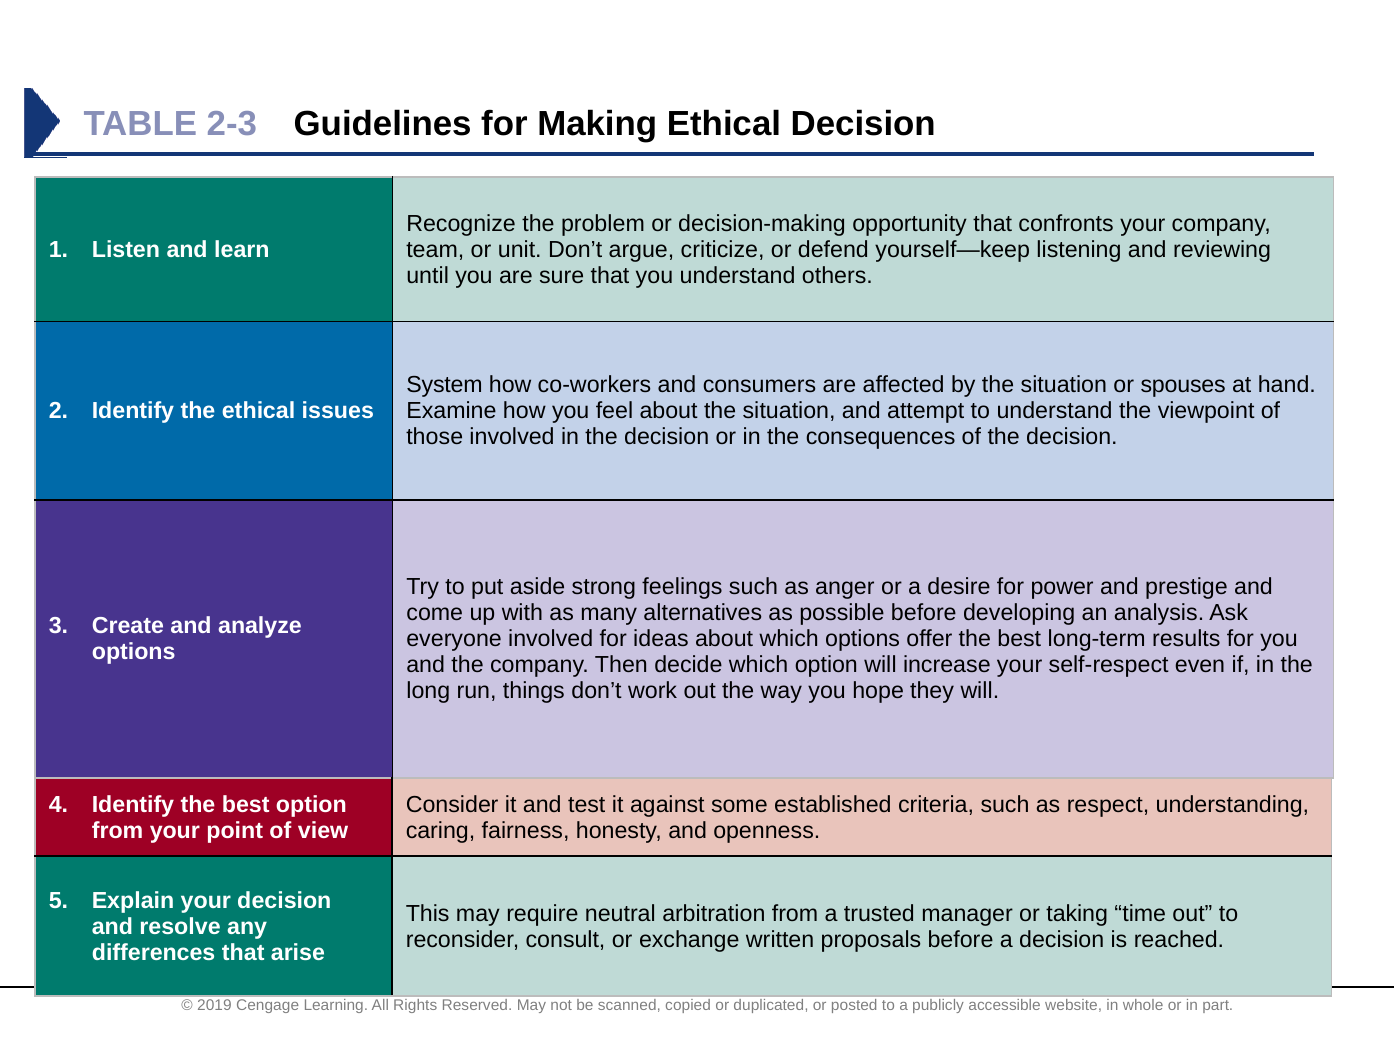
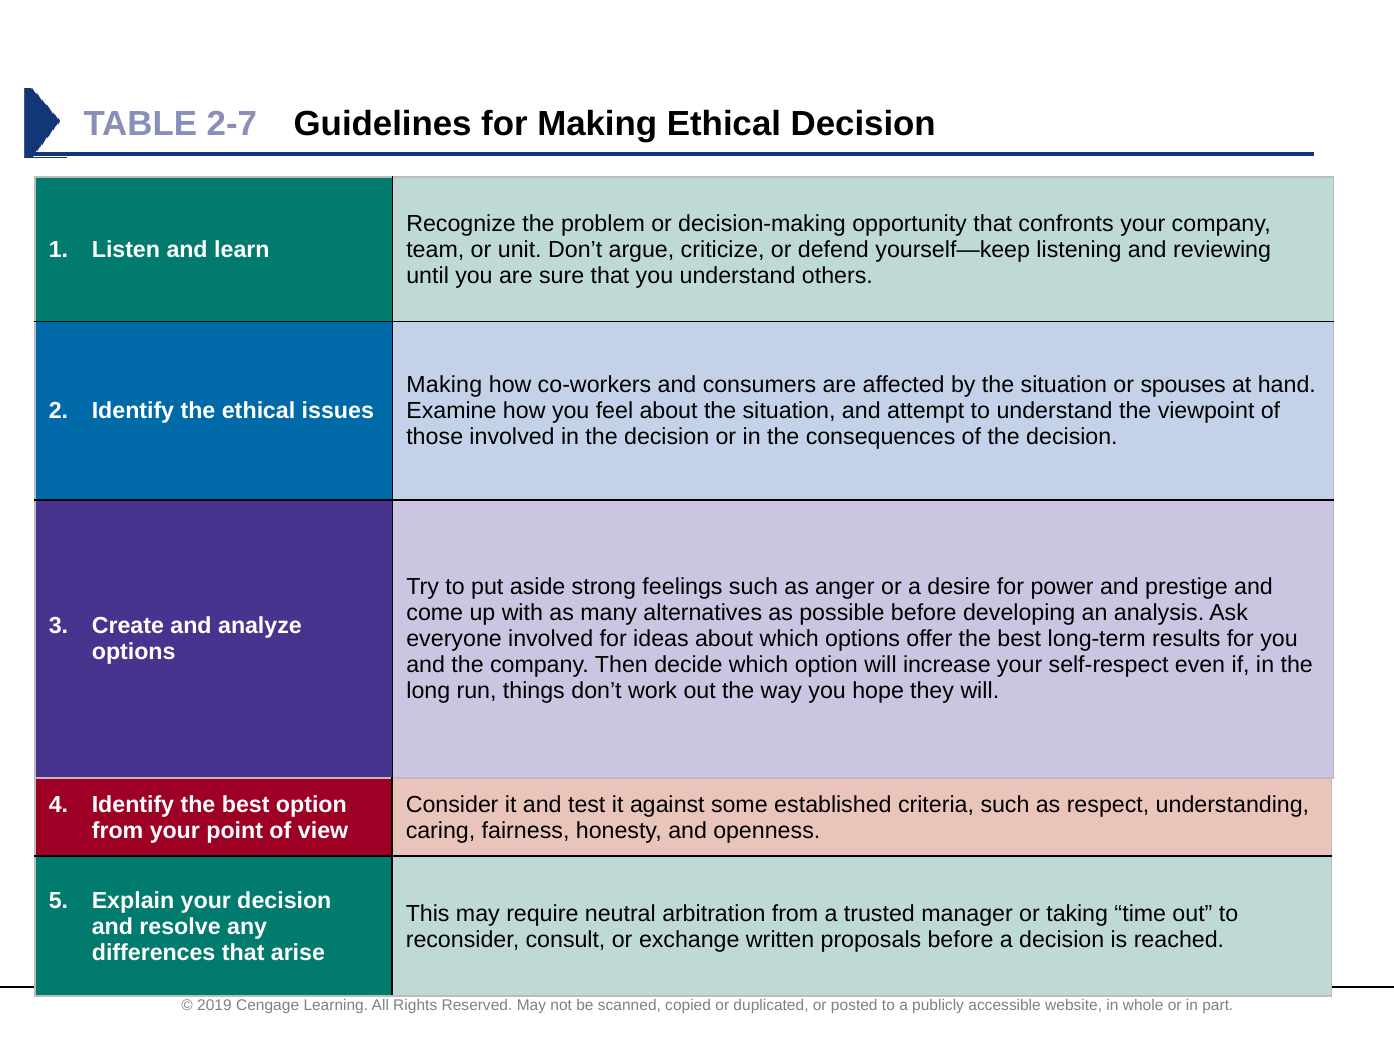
2-3: 2-3 -> 2-7 (232, 124)
System: System -> Making (444, 385)
